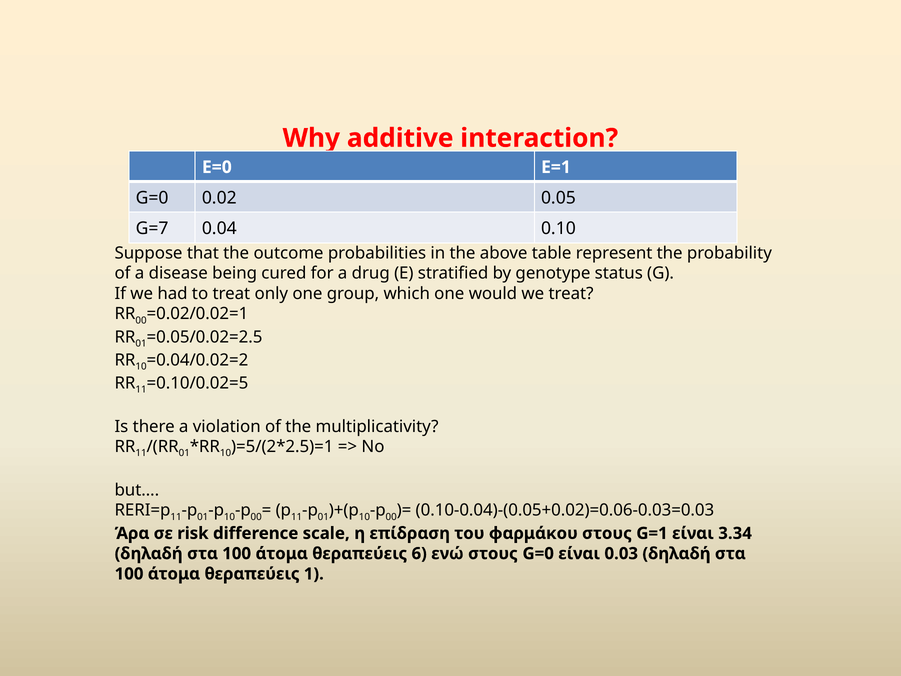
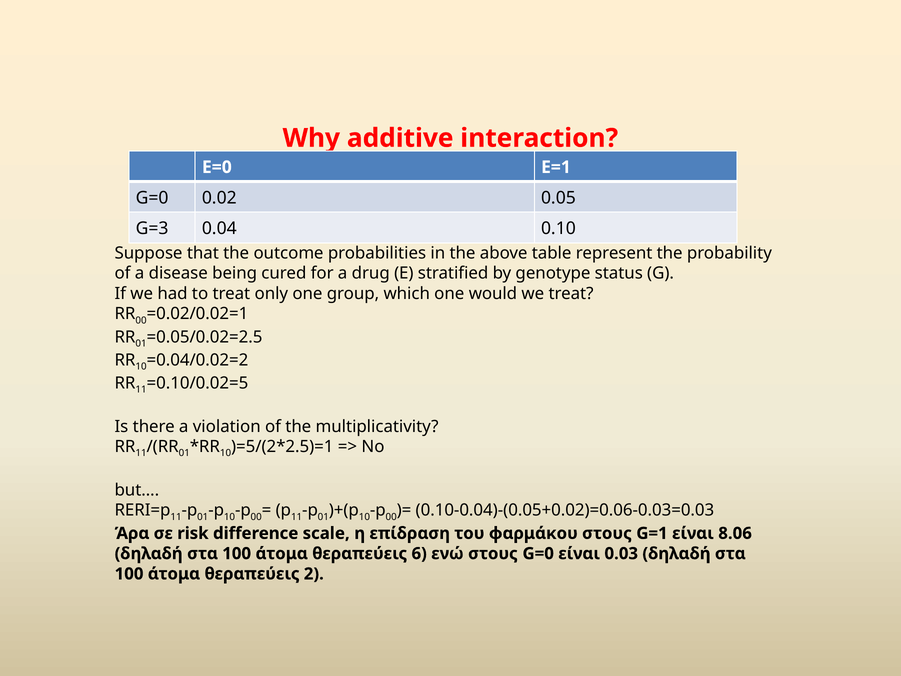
G=7: G=7 -> G=3 (152, 228)
3.34: 3.34 -> 8.06 (735, 533)
1: 1 -> 2 (314, 574)
